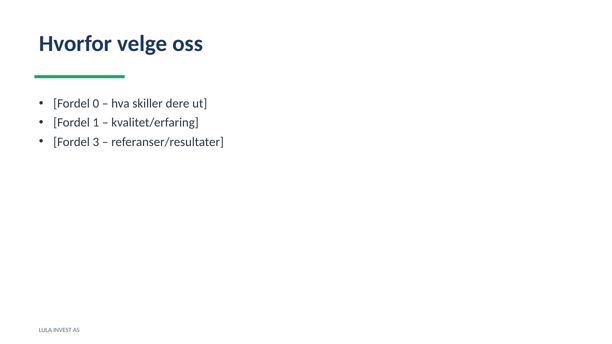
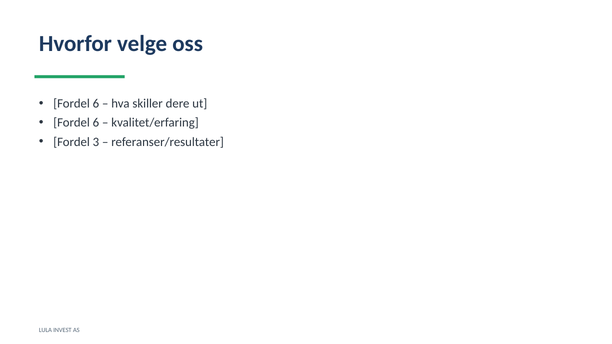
0: 0 -> 6 (96, 104)
1: 1 -> 6 (96, 123)
